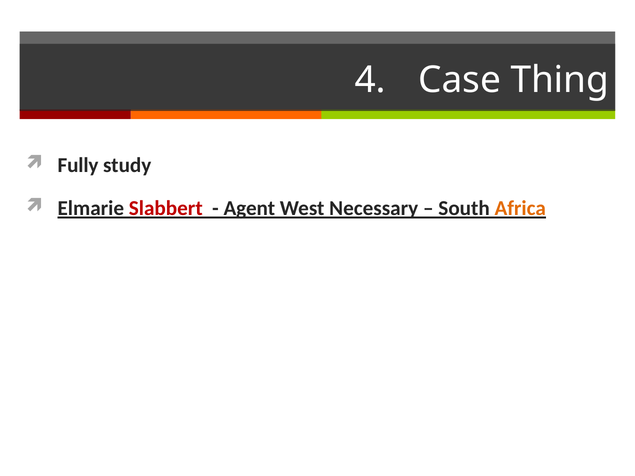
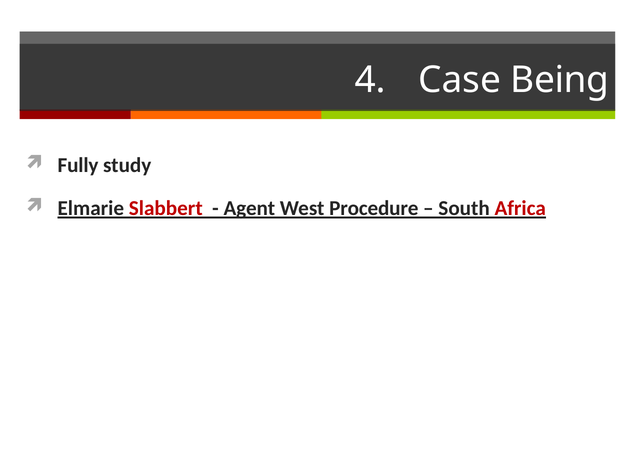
Thing: Thing -> Being (560, 80)
Necessary: Necessary -> Procedure (374, 209)
Africa colour: orange -> red (520, 209)
